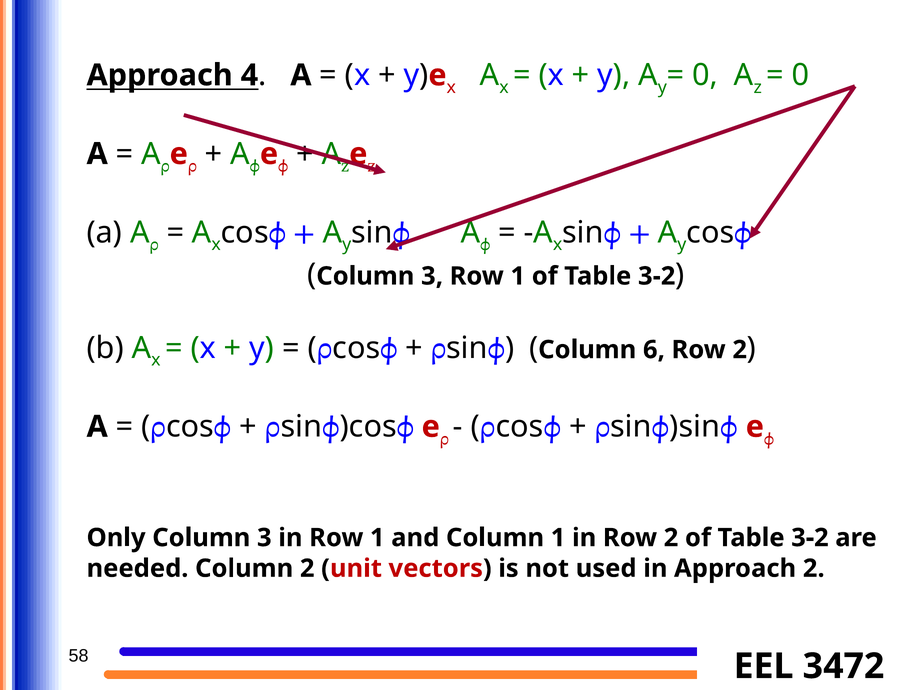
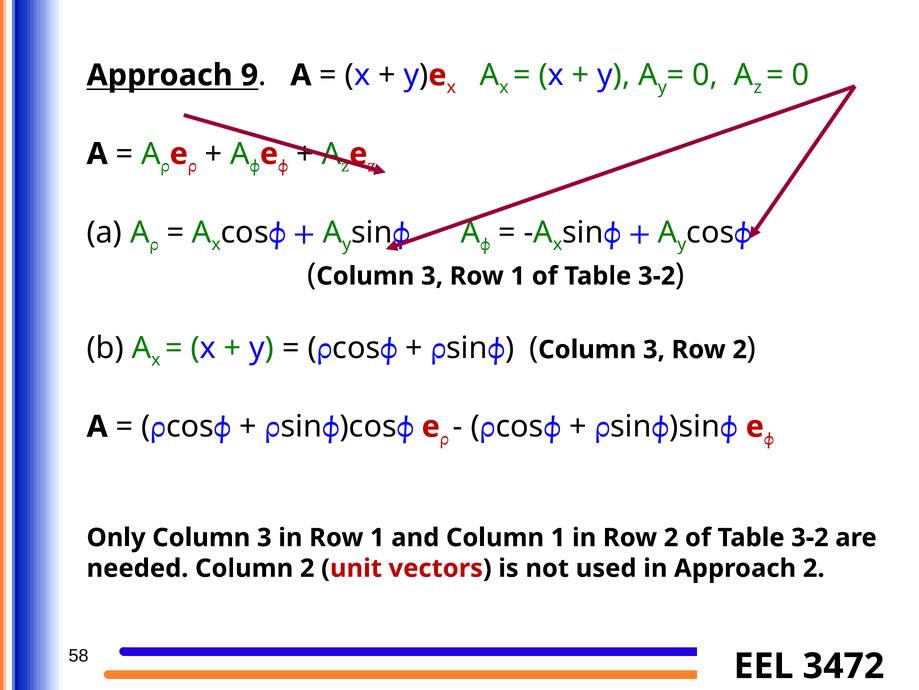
4: 4 -> 9 (249, 75)
6: 6 -> 3 (654, 349)
